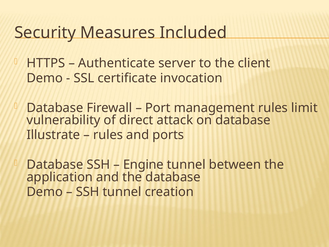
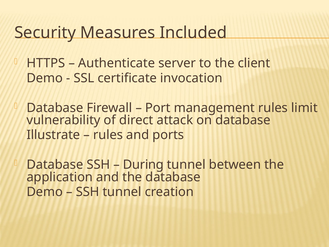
Engine: Engine -> During (143, 165)
